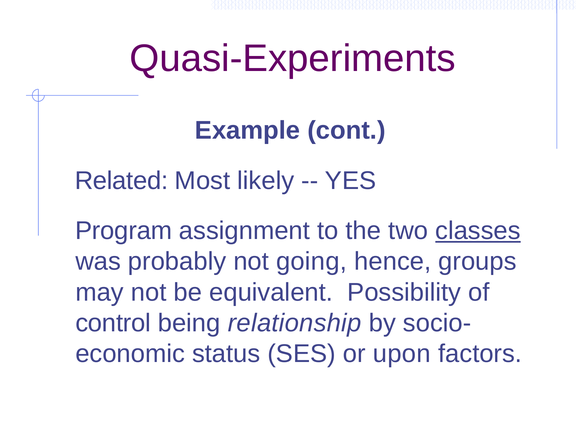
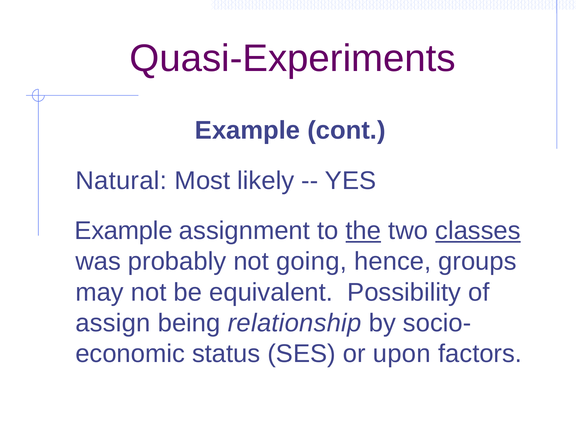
Related: Related -> Natural (121, 181)
Program: Program -> Example (124, 231)
the underline: none -> present (363, 231)
control: control -> assign (113, 323)
